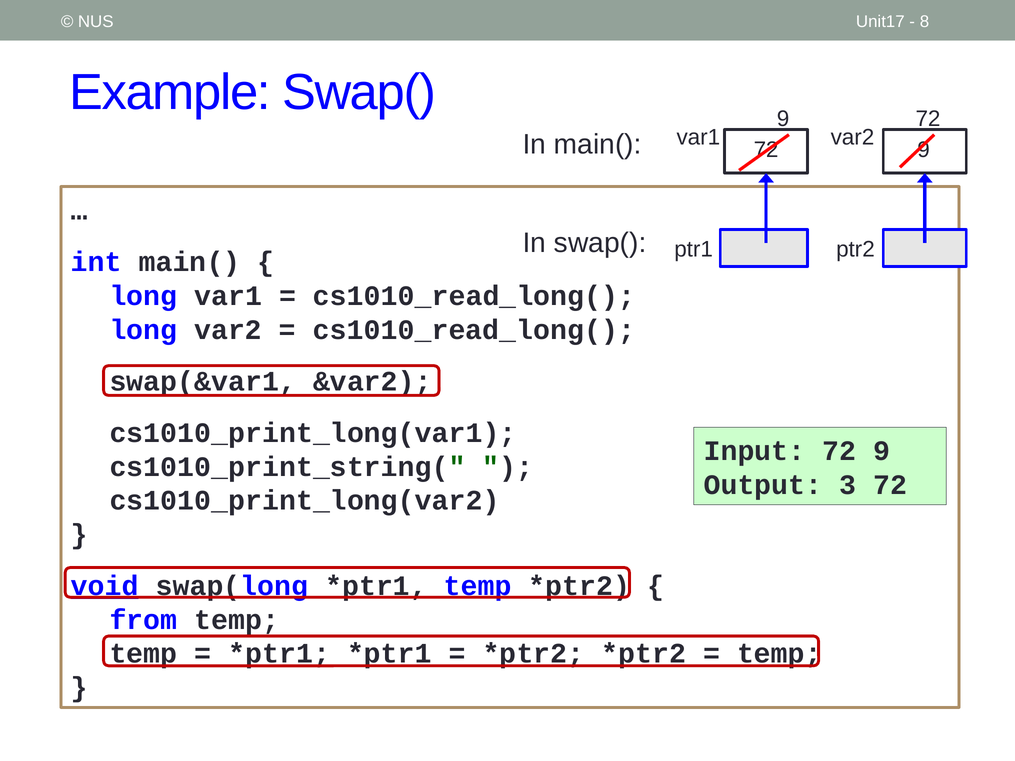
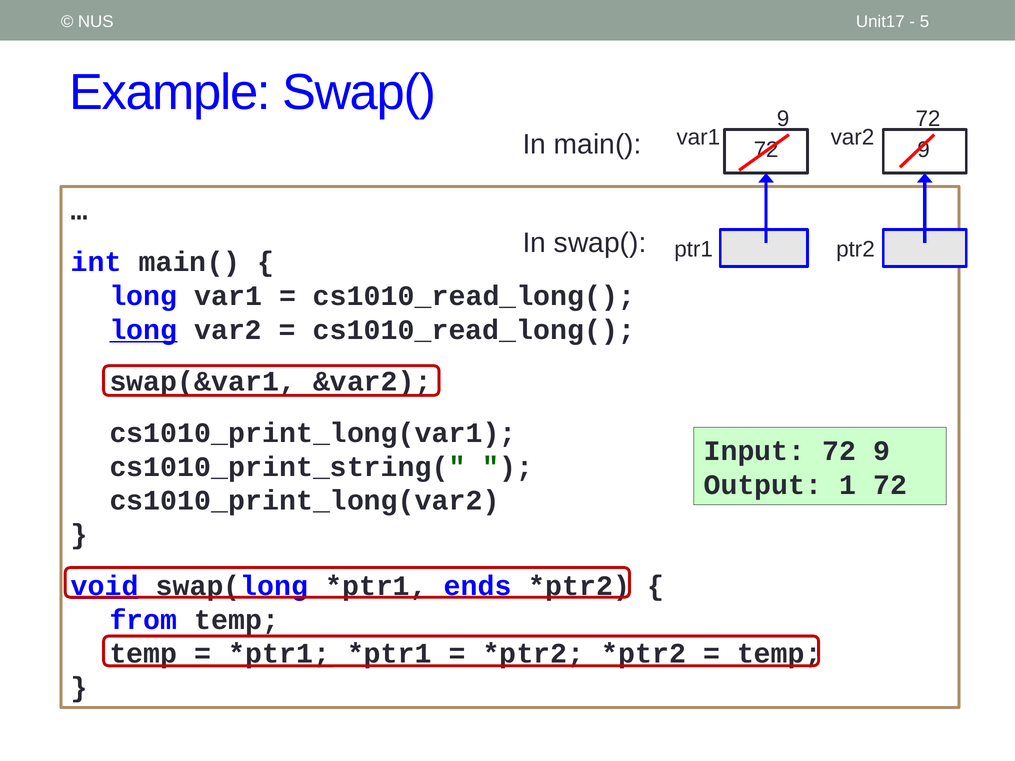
8: 8 -> 5 (924, 21)
long underline: none -> present (143, 330)
3: 3 -> 1 (848, 485)
temp: temp -> ends (478, 586)
